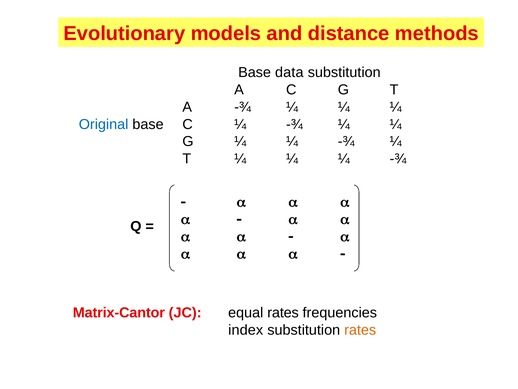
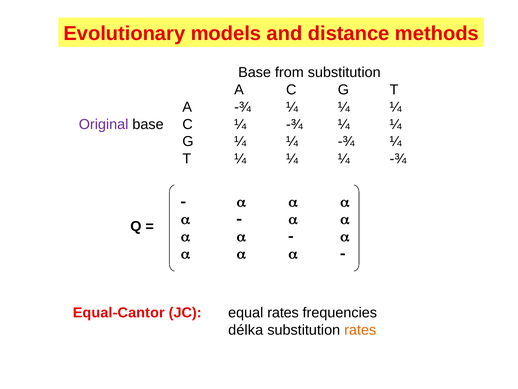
data: data -> from (289, 72)
Original colour: blue -> purple (104, 124)
Matrix-Cantor: Matrix-Cantor -> Equal-Cantor (119, 312)
index: index -> délka (246, 330)
